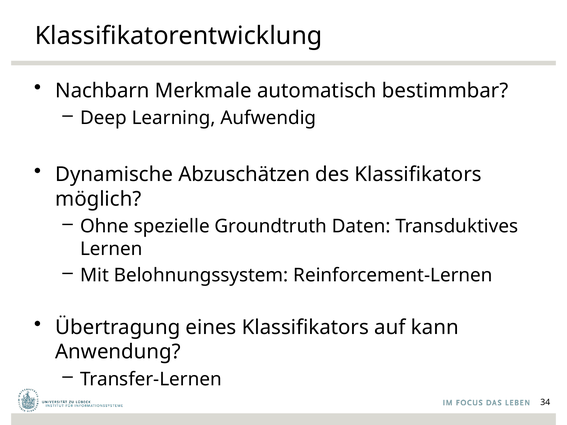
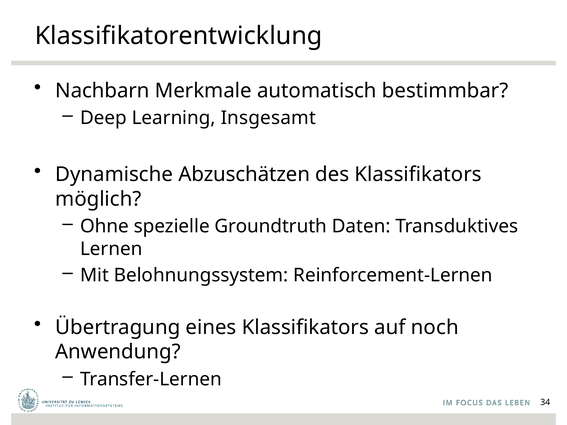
Aufwendig: Aufwendig -> Insgesamt (268, 118)
kann: kann -> noch (435, 328)
